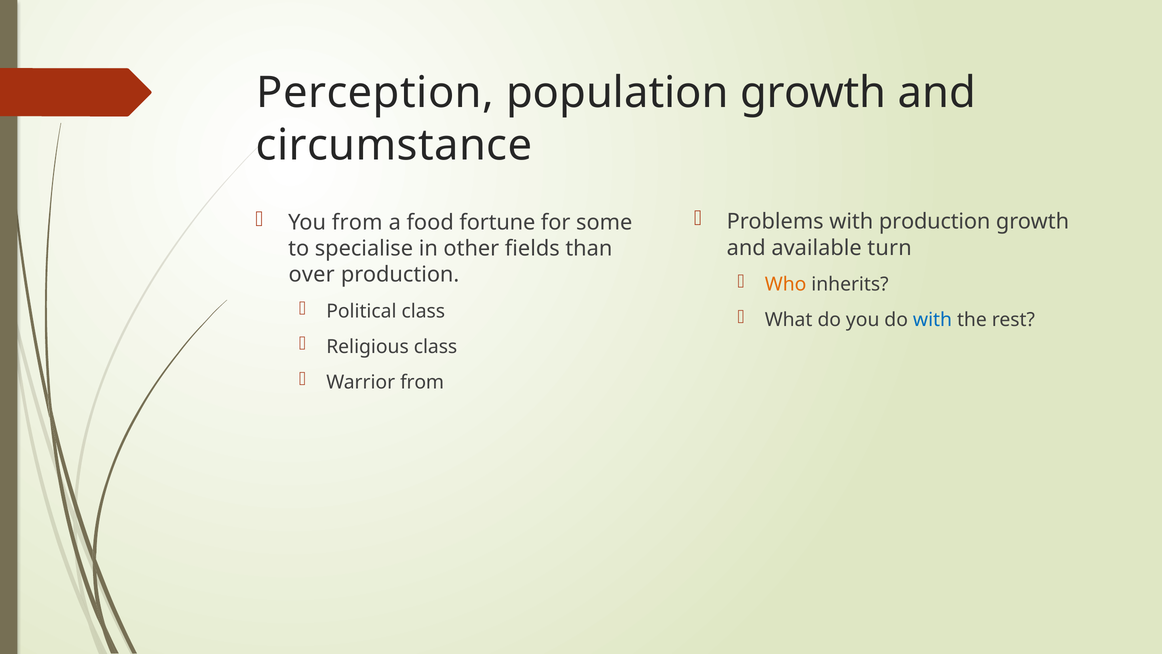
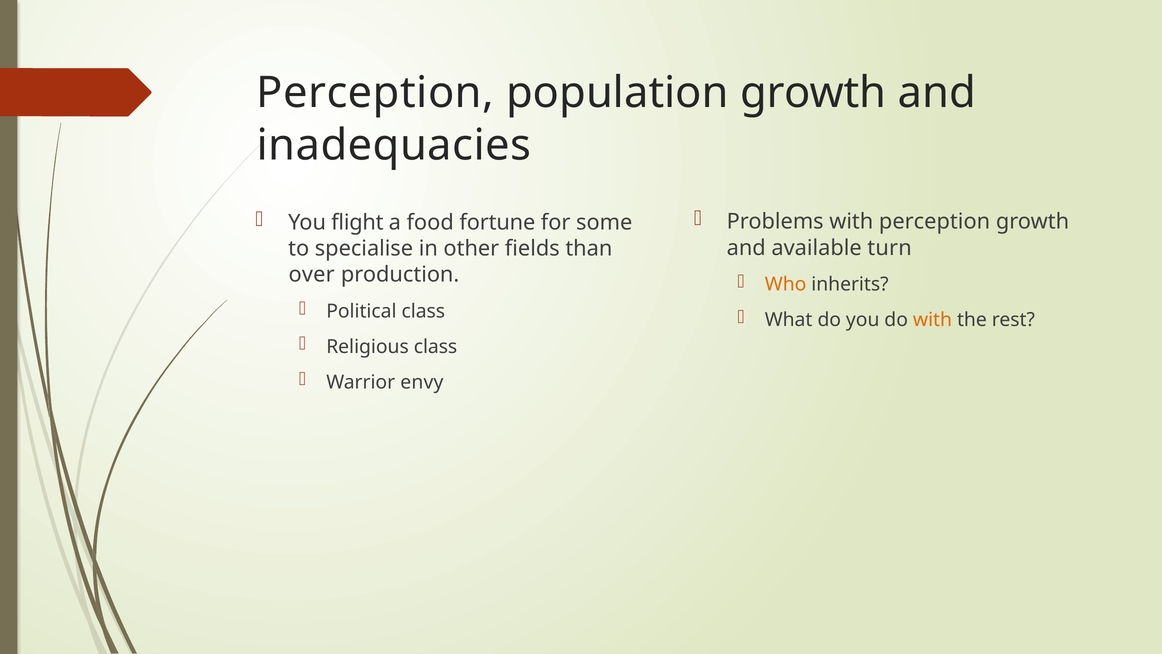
circumstance: circumstance -> inadequacies (394, 145)
with production: production -> perception (935, 222)
You from: from -> flight (357, 222)
with colour: blue -> orange (932, 320)
Warrior from: from -> envy (422, 382)
